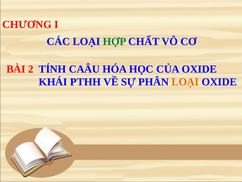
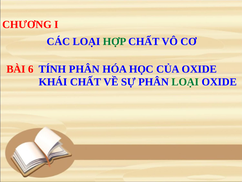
TÍNH CAÂU: CAÂU -> PHÂN (84, 69)
2: 2 -> 6 (31, 69)
KHÁI PTHH: PTHH -> CHẤT (86, 82)
LOẠI colour: orange -> green (185, 82)
